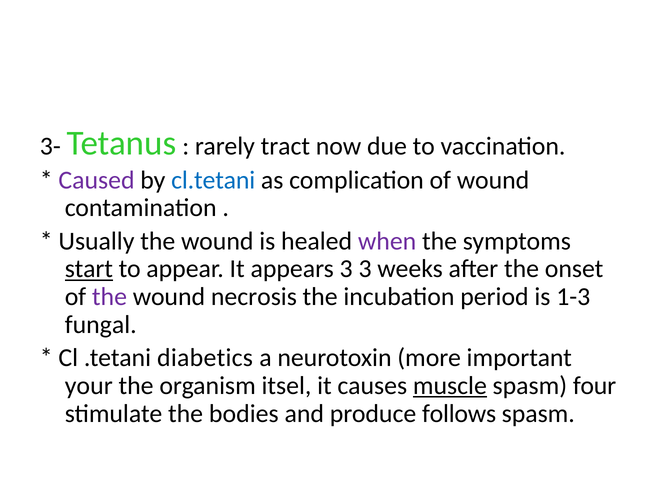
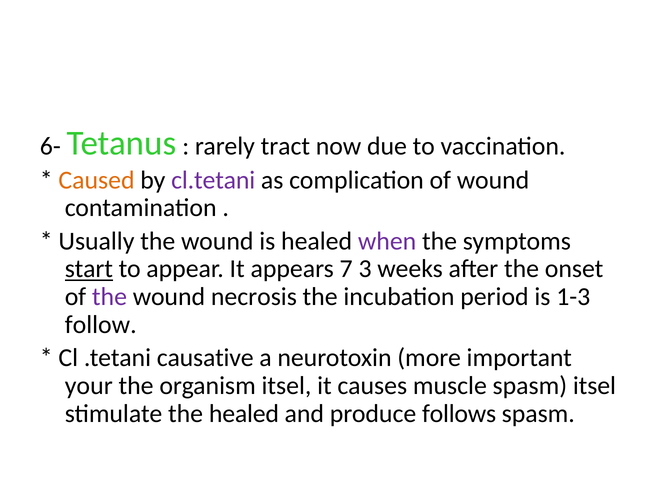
3-: 3- -> 6- (50, 146)
Caused colour: purple -> orange (97, 180)
cl.tetani colour: blue -> purple (213, 180)
appears 3: 3 -> 7 (346, 269)
fungal: fungal -> follow (101, 325)
diabetics: diabetics -> causative (205, 358)
muscle underline: present -> none (450, 386)
spasm four: four -> itsel (594, 386)
the bodies: bodies -> healed (244, 414)
